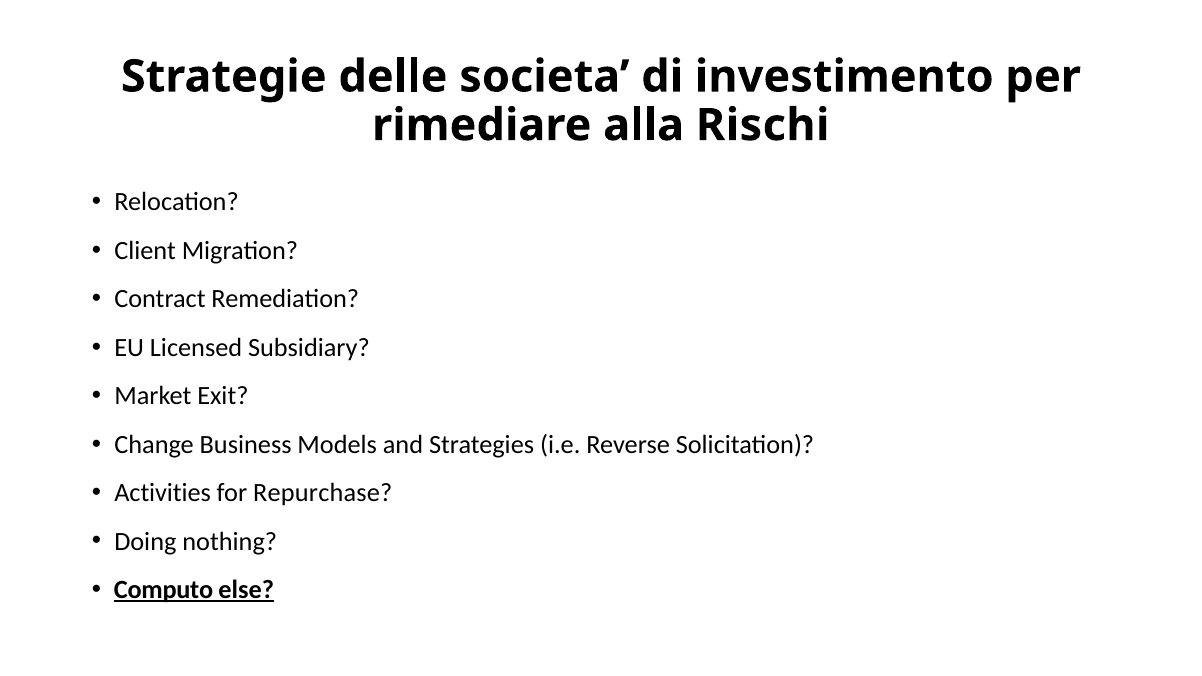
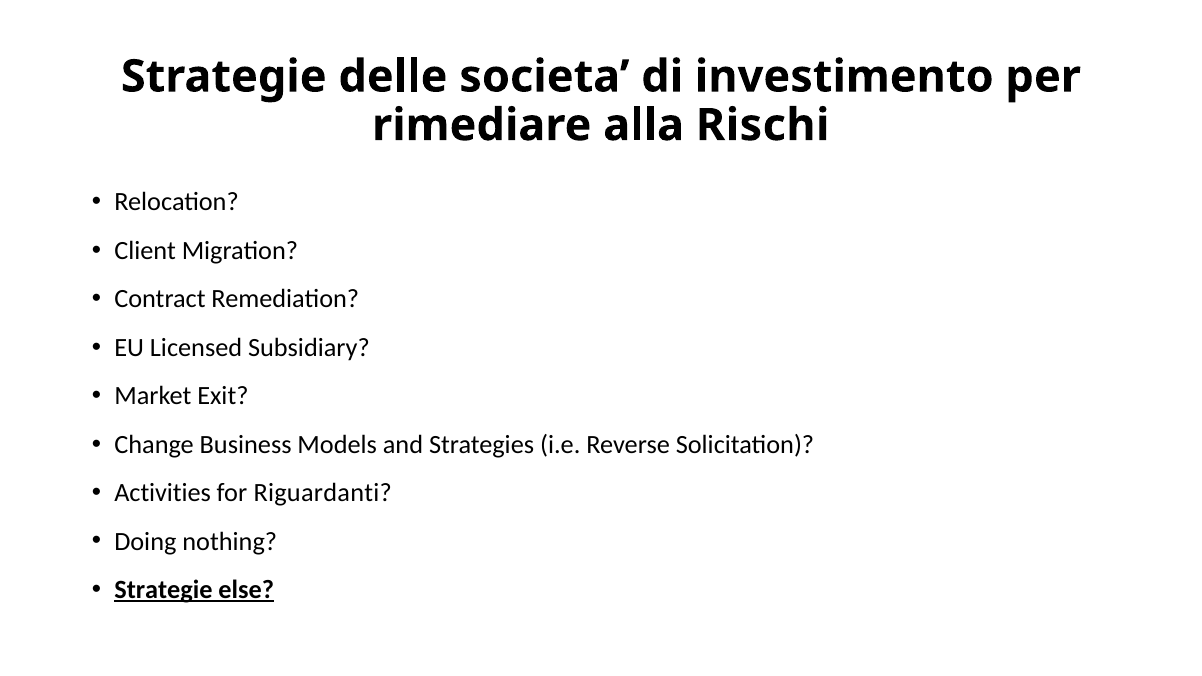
Repurchase: Repurchase -> Riguardanti (323, 493)
Computo: Computo -> Strategie (163, 590)
